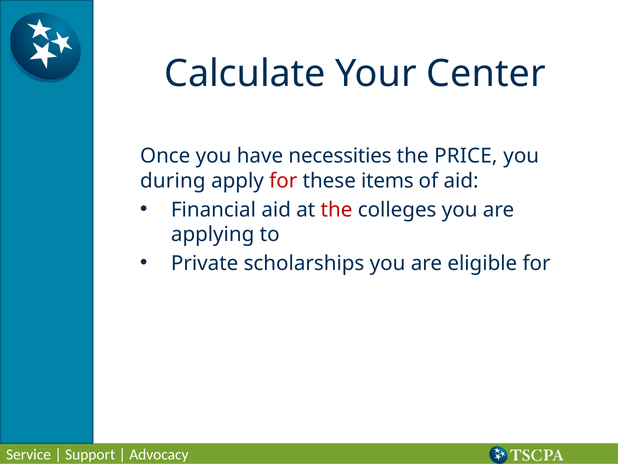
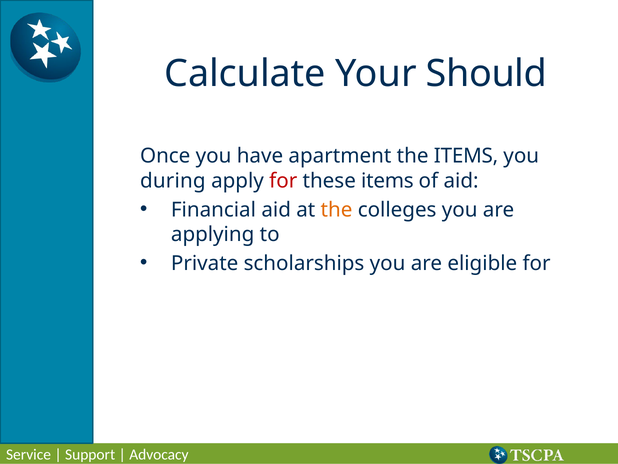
Center: Center -> Should (486, 73)
necessities: necessities -> apartment (340, 156)
the PRICE: PRICE -> ITEMS (466, 156)
the colour: red -> orange (337, 209)
